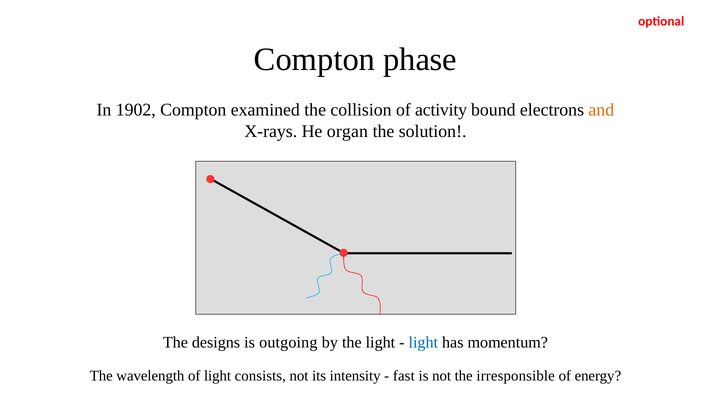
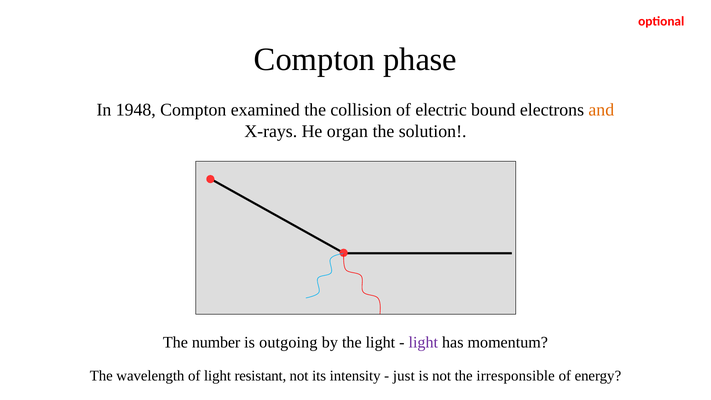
1902: 1902 -> 1948 (136, 110)
activity: activity -> electric (441, 110)
designs: designs -> number (216, 342)
light colour: blue -> purple (423, 342)
consists: consists -> resistant (260, 376)
fast: fast -> just (404, 376)
